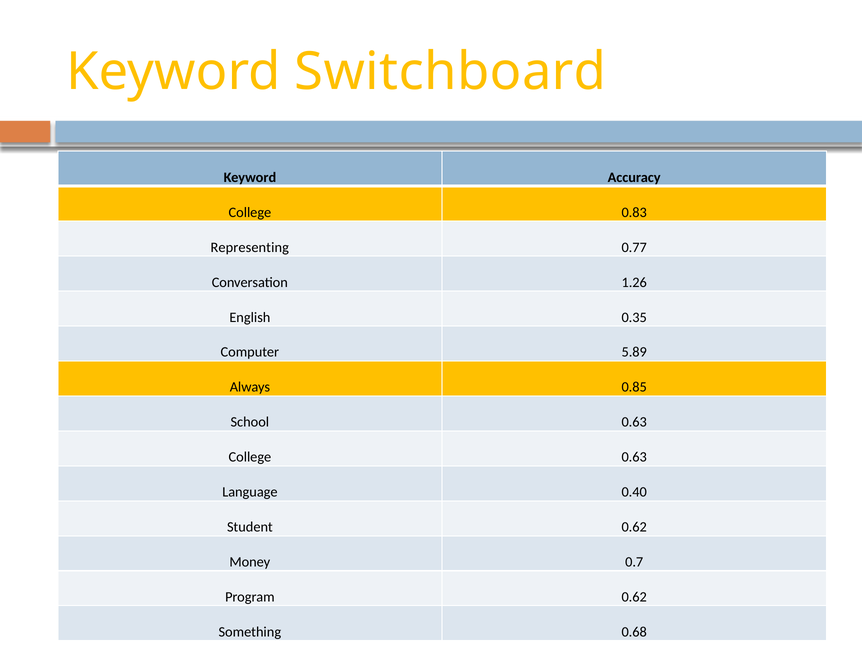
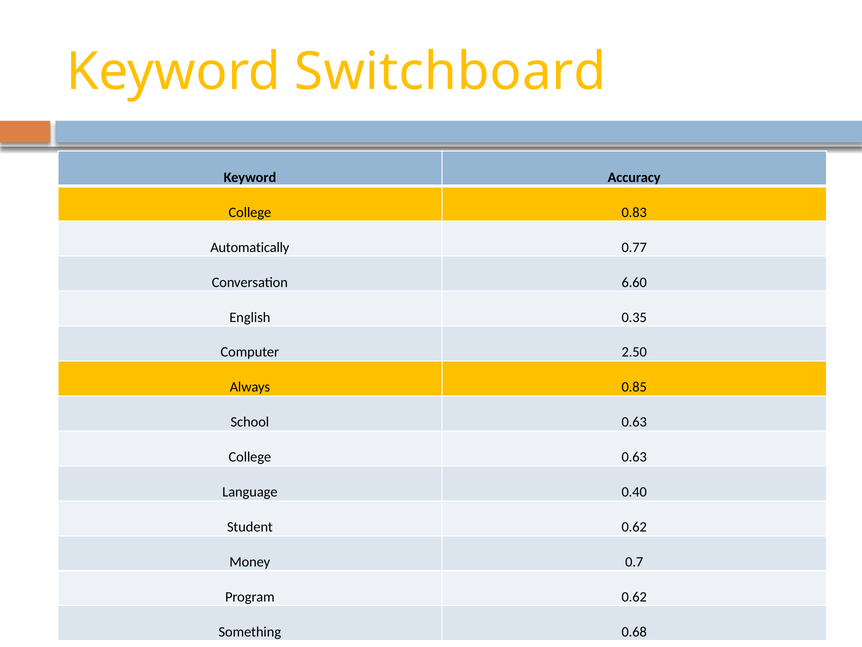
Representing: Representing -> Automatically (250, 247)
1.26: 1.26 -> 6.60 (634, 282)
5.89: 5.89 -> 2.50 (634, 352)
